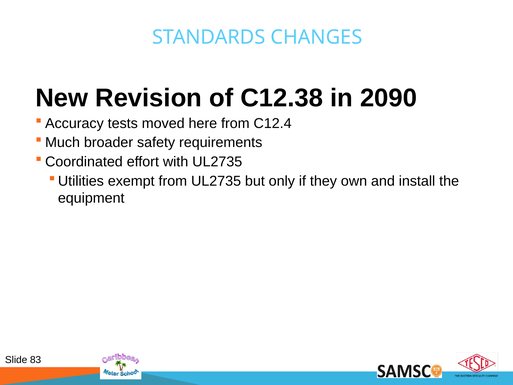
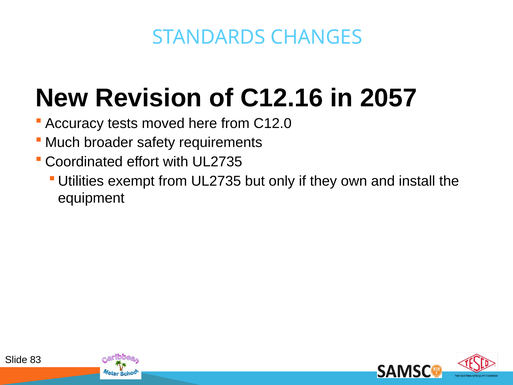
C12.38: C12.38 -> C12.16 (282, 98)
2090: 2090 -> 2057 (389, 98)
C12.4: C12.4 -> C12.0 (273, 123)
